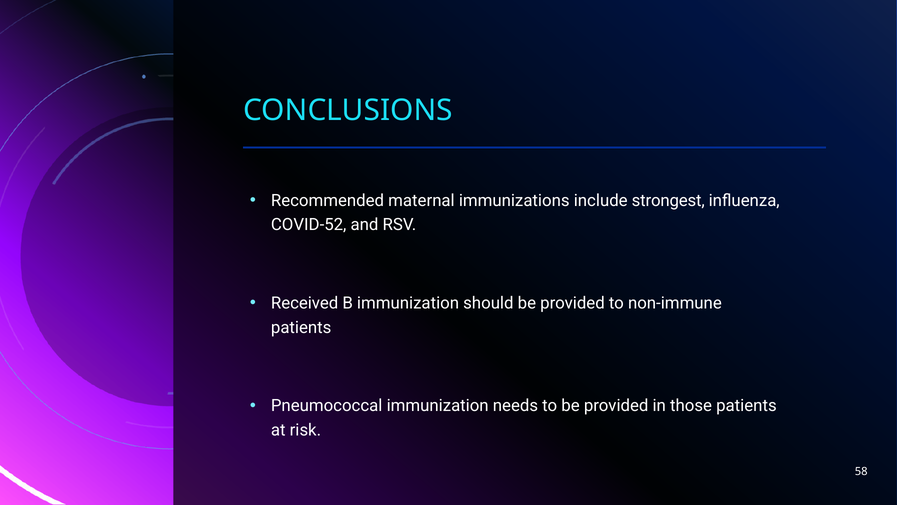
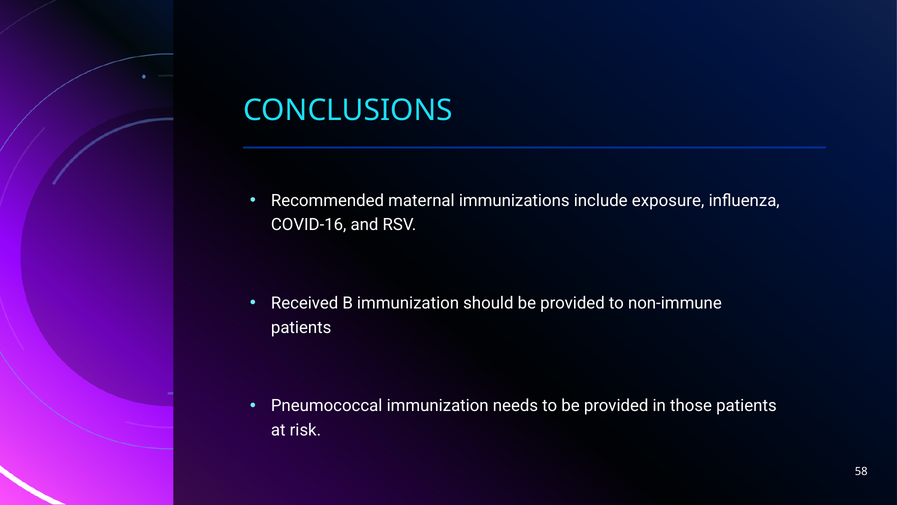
strongest: strongest -> exposure (668, 200)
COVID-52: COVID-52 -> COVID-16 (309, 225)
